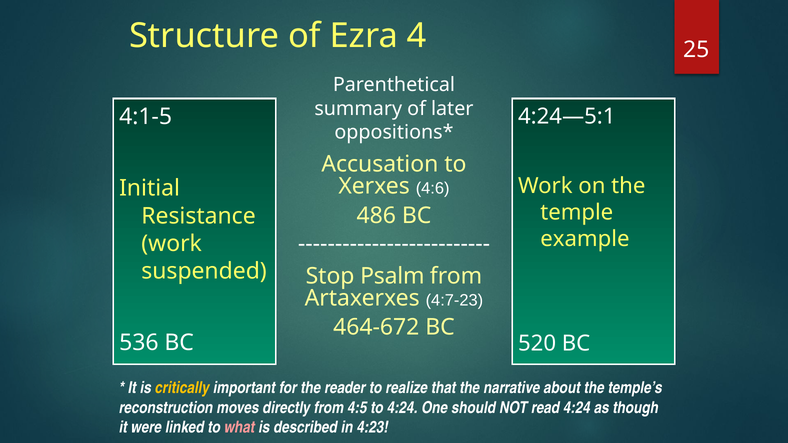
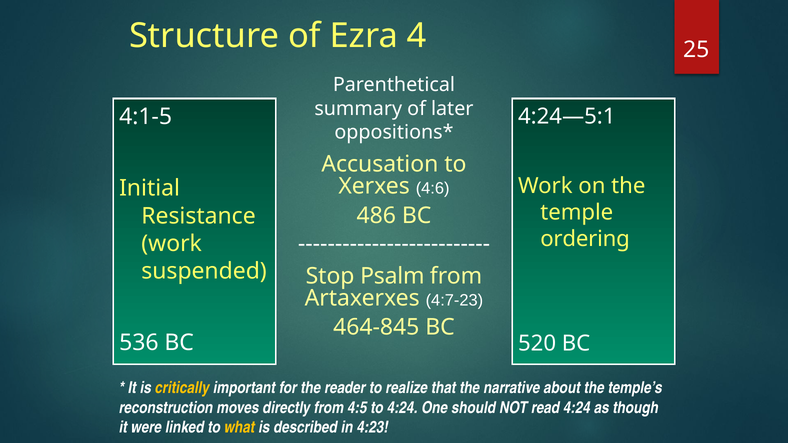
example: example -> ordering (585, 239)
464-672: 464-672 -> 464-845 (376, 327)
what colour: pink -> yellow (239, 428)
